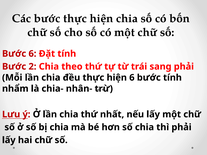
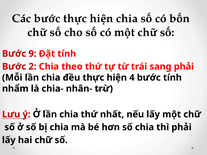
Bước 6: 6 -> 9 (32, 54)
hiện 6: 6 -> 4 (132, 78)
